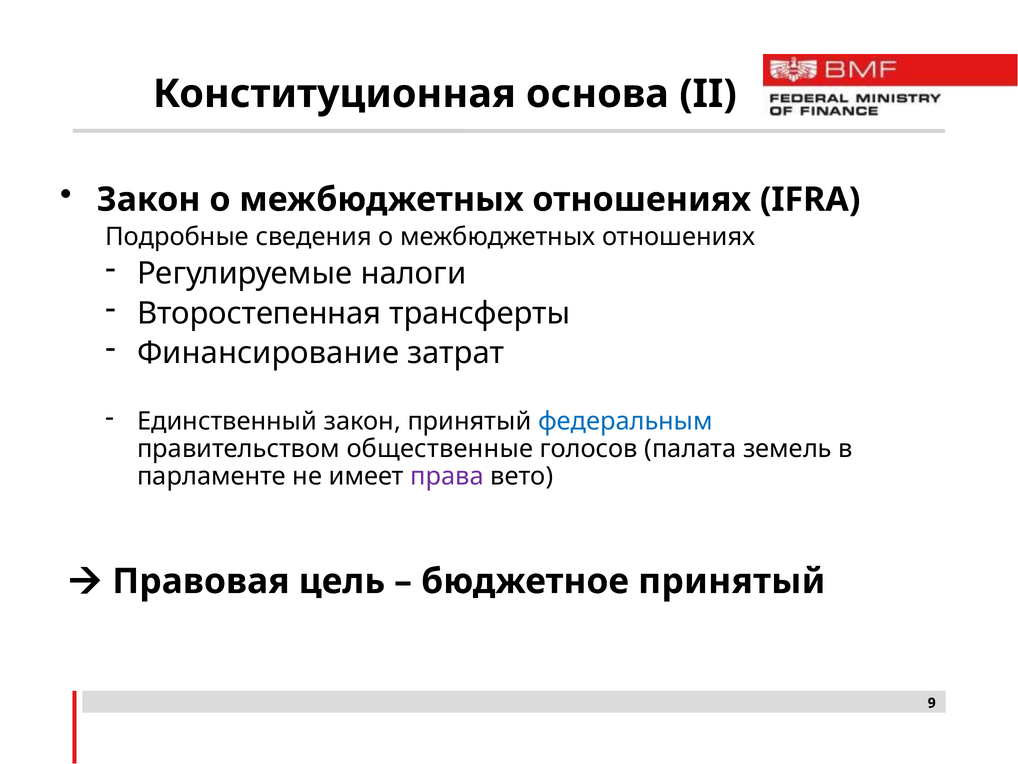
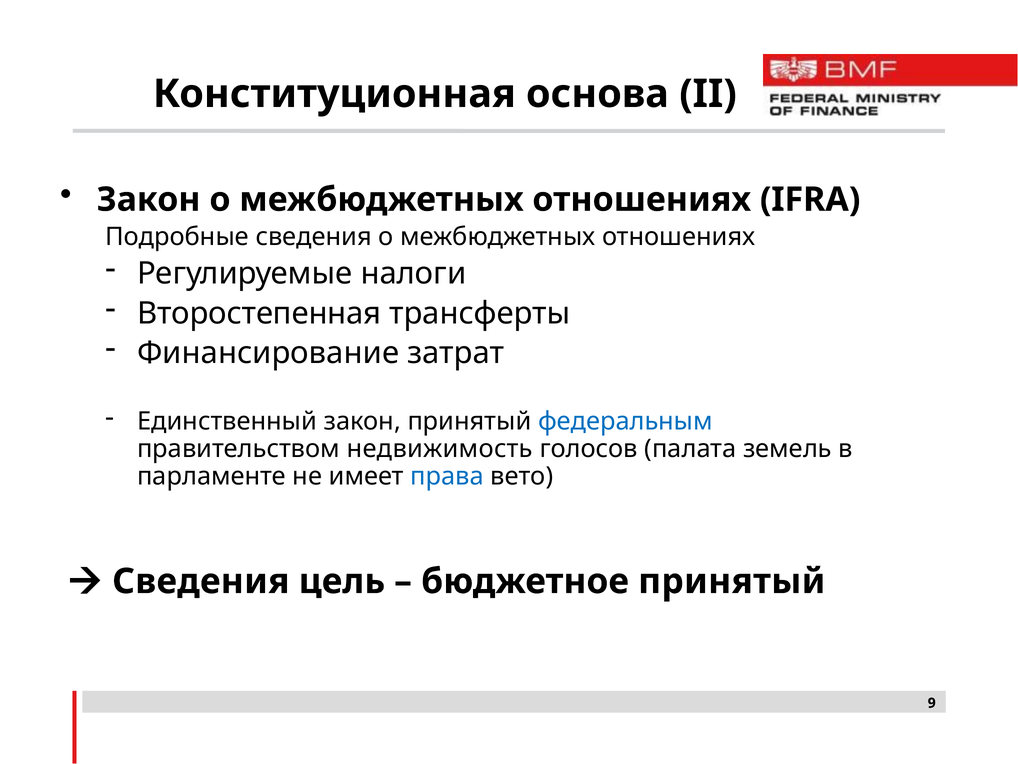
общественные: общественные -> недвижимость (440, 449)
права colour: purple -> blue (447, 476)
Правовая: Правовая -> Сведения (201, 581)
